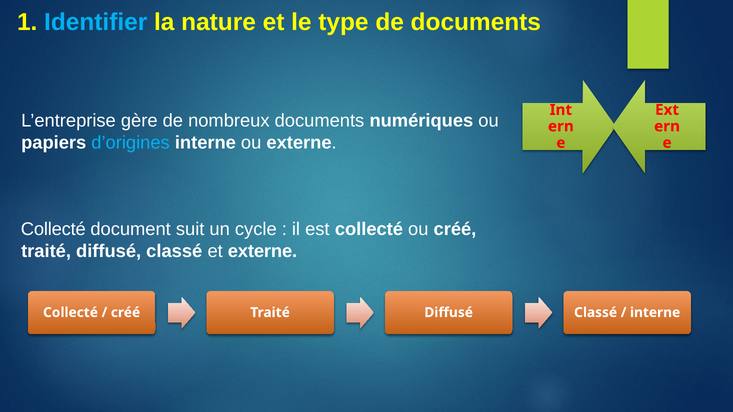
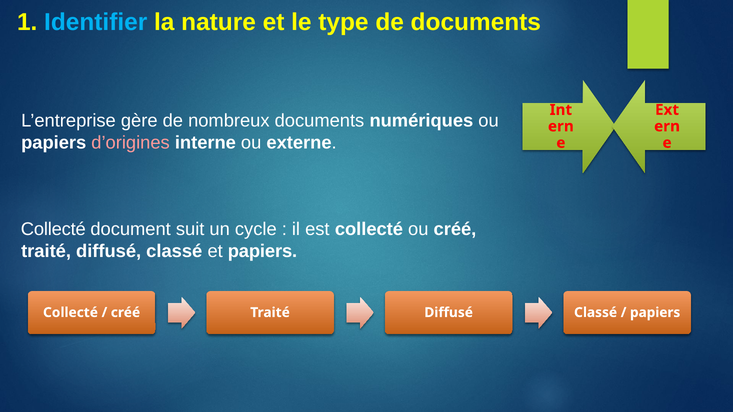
d’origines colour: light blue -> pink (131, 143)
et externe: externe -> papiers (262, 251)
interne: interne -> papiers (655, 313)
